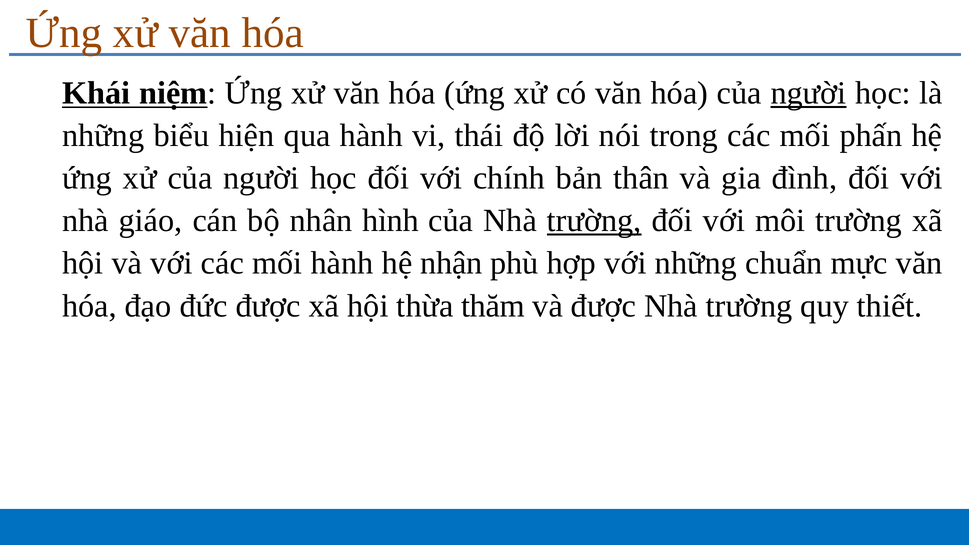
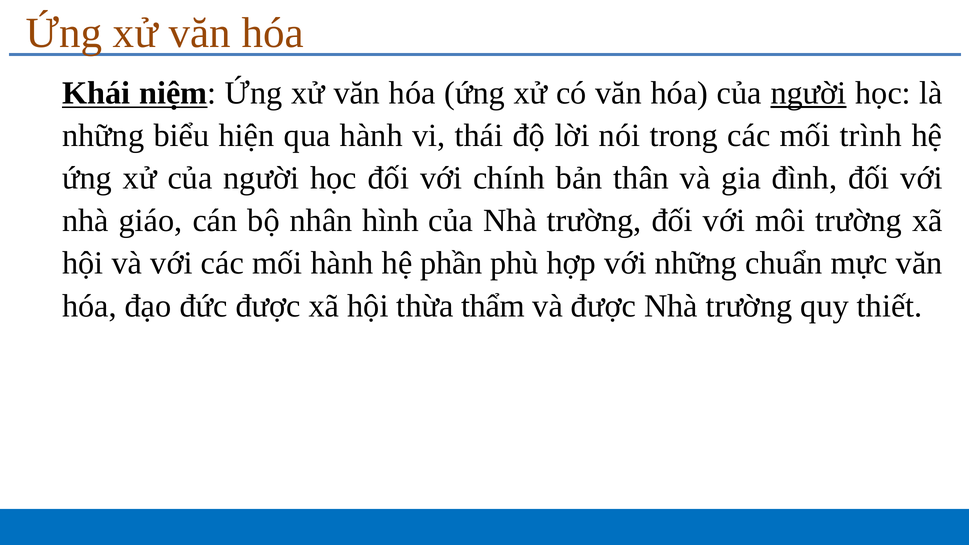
phấn: phấn -> trình (871, 136)
trường underline: present -> none (594, 221)
nhận: nhận -> phần (451, 263)
thăm: thăm -> thẩm (493, 306)
